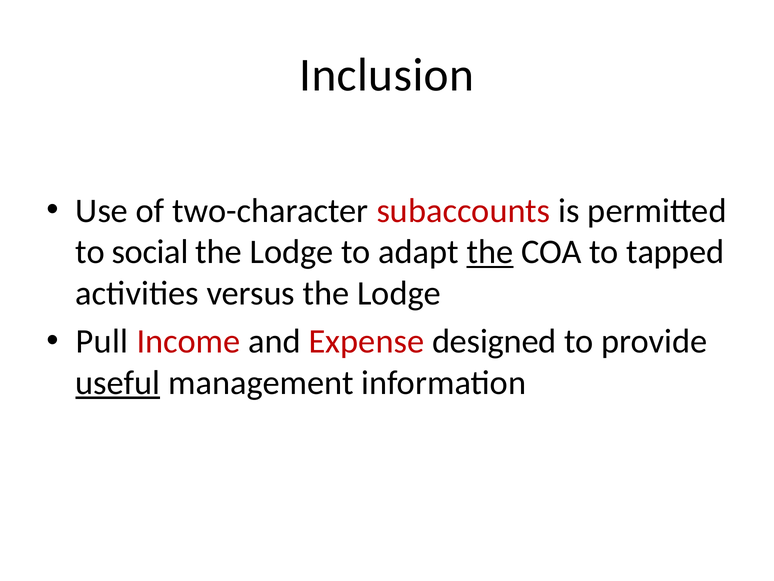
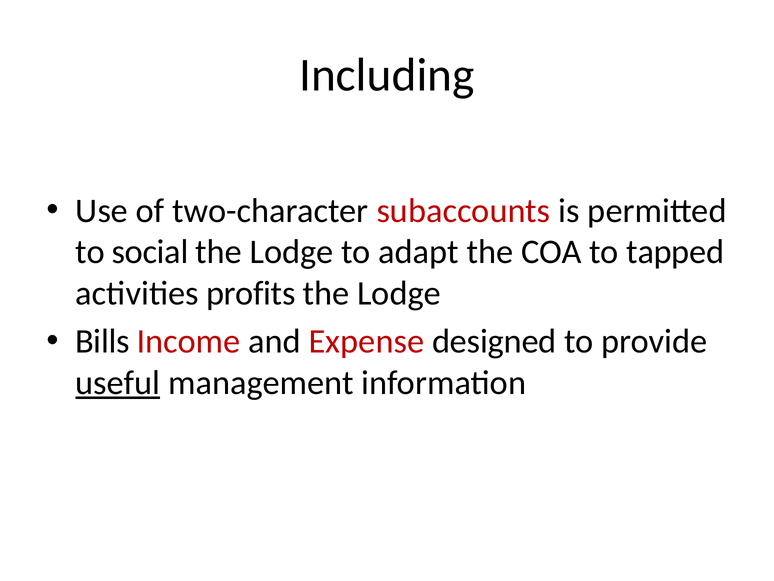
Inclusion: Inclusion -> Including (387, 75)
the underline: present -> none (490, 252)
versus: versus -> profits (251, 293)
Pull: Pull -> Bills (102, 341)
